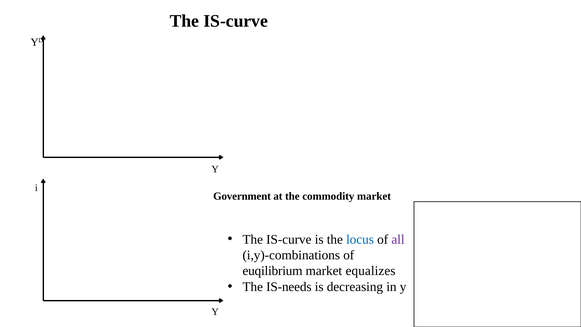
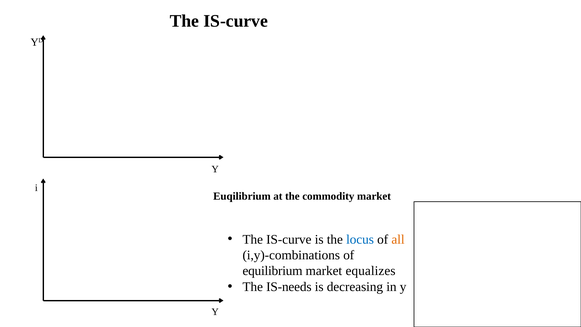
Government: Government -> Euqilibrium (242, 196)
all colour: purple -> orange (398, 239)
euqilibrium: euqilibrium -> equilibrium (272, 271)
